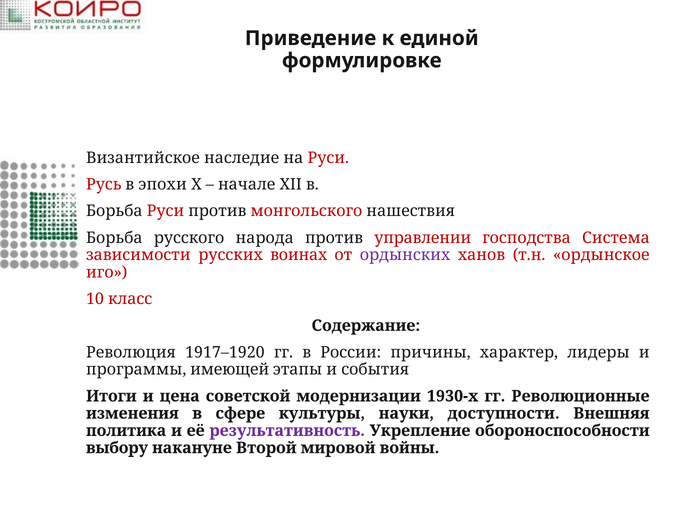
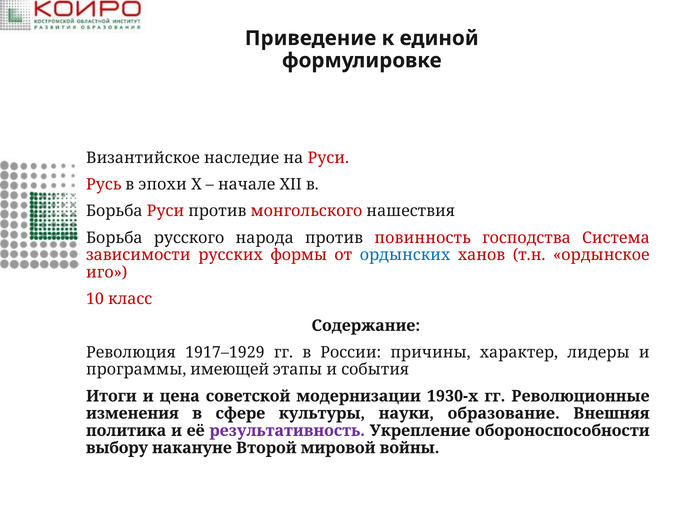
управлении: управлении -> повинность (423, 238)
воинах: воинах -> формы (299, 255)
ордынских colour: purple -> blue (405, 255)
1917–1920: 1917–1920 -> 1917–1929 (225, 352)
доступности: доступности -> образование (504, 413)
